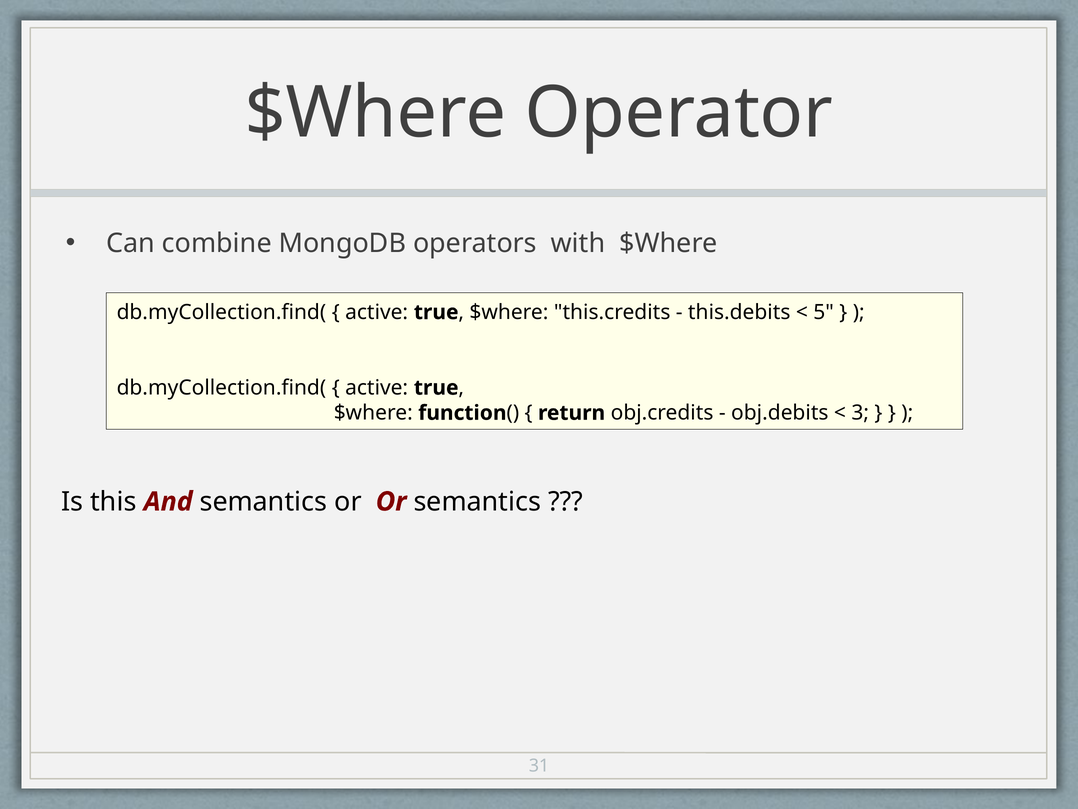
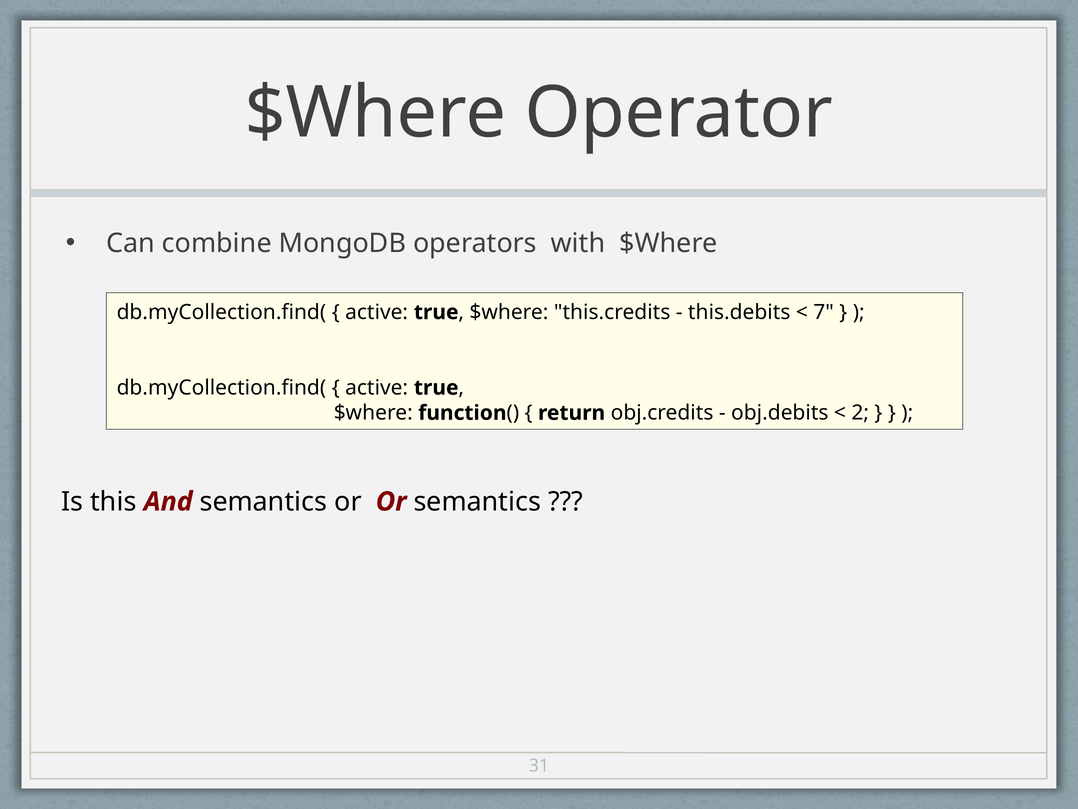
5: 5 -> 7 (824, 312)
3: 3 -> 2 (860, 413)
